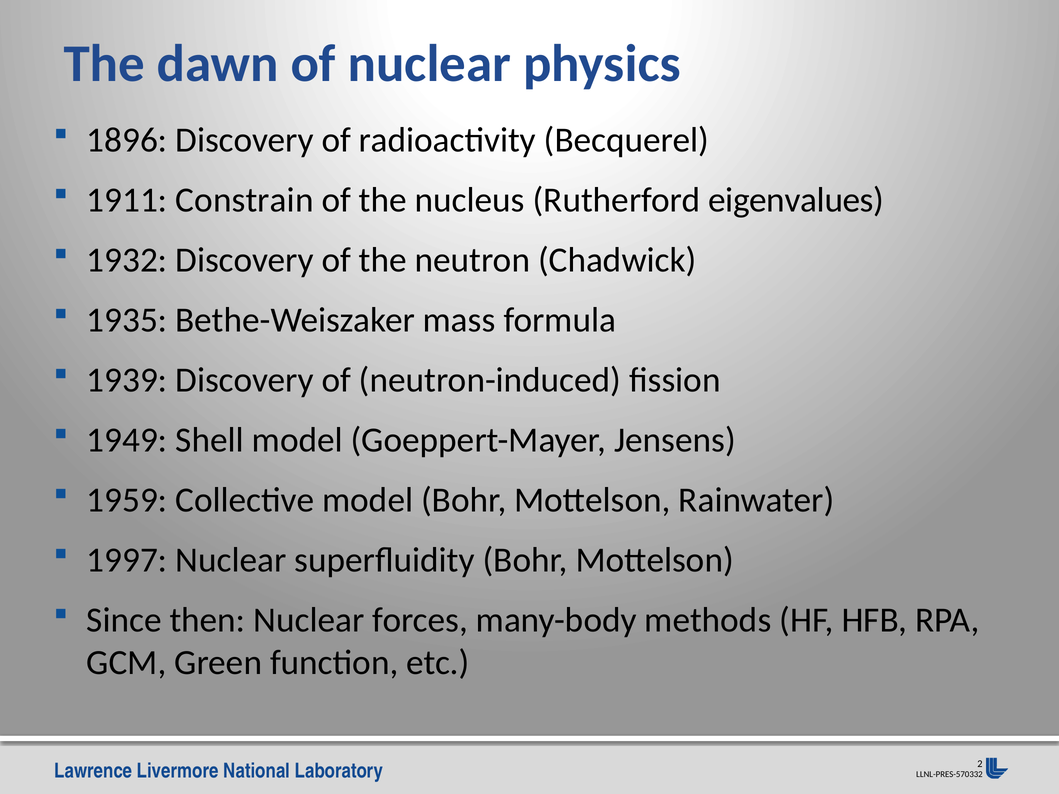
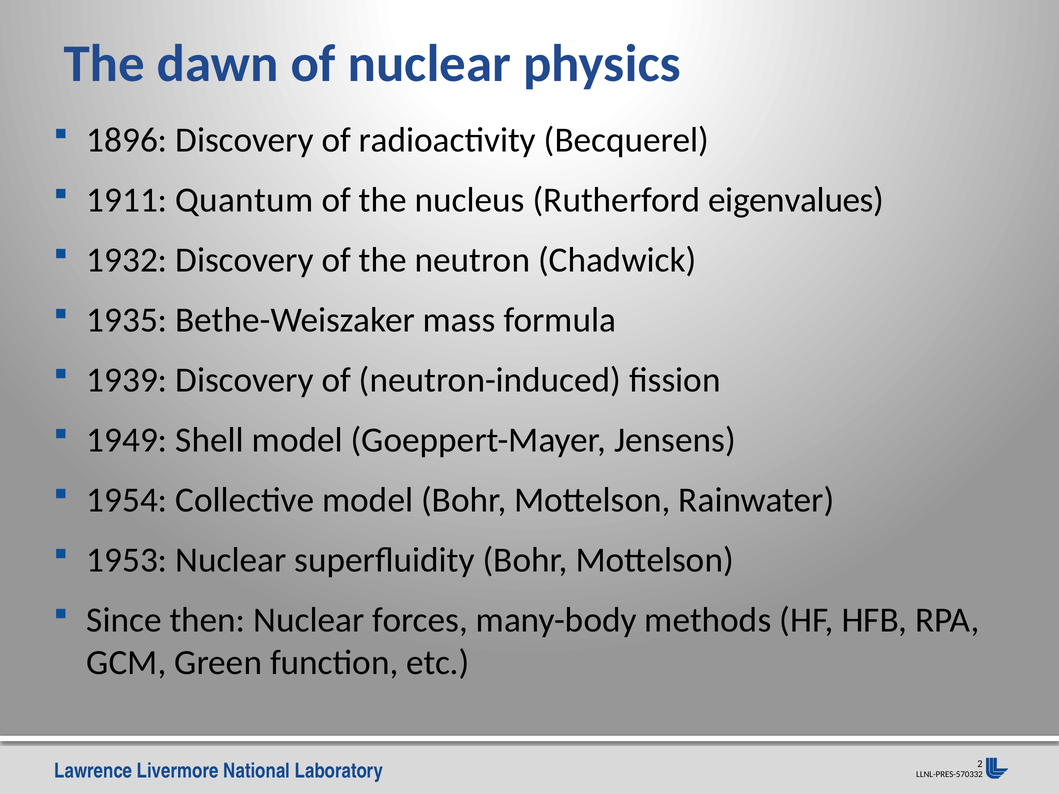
Constrain: Constrain -> Quantum (244, 200)
1959: 1959 -> 1954 (127, 500)
1997: 1997 -> 1953 (127, 560)
